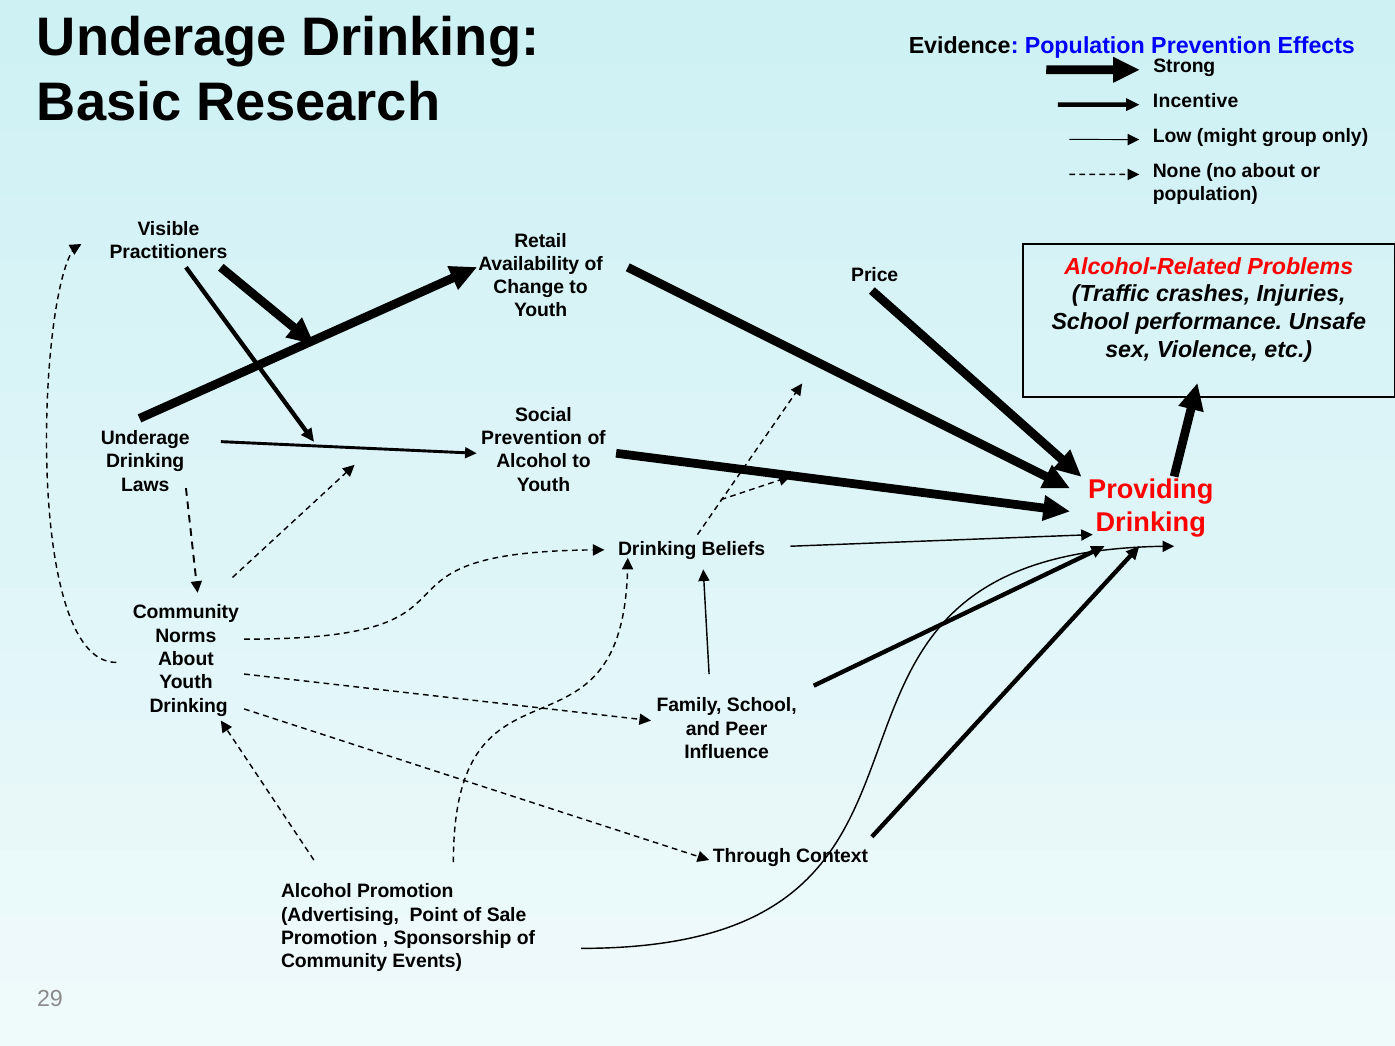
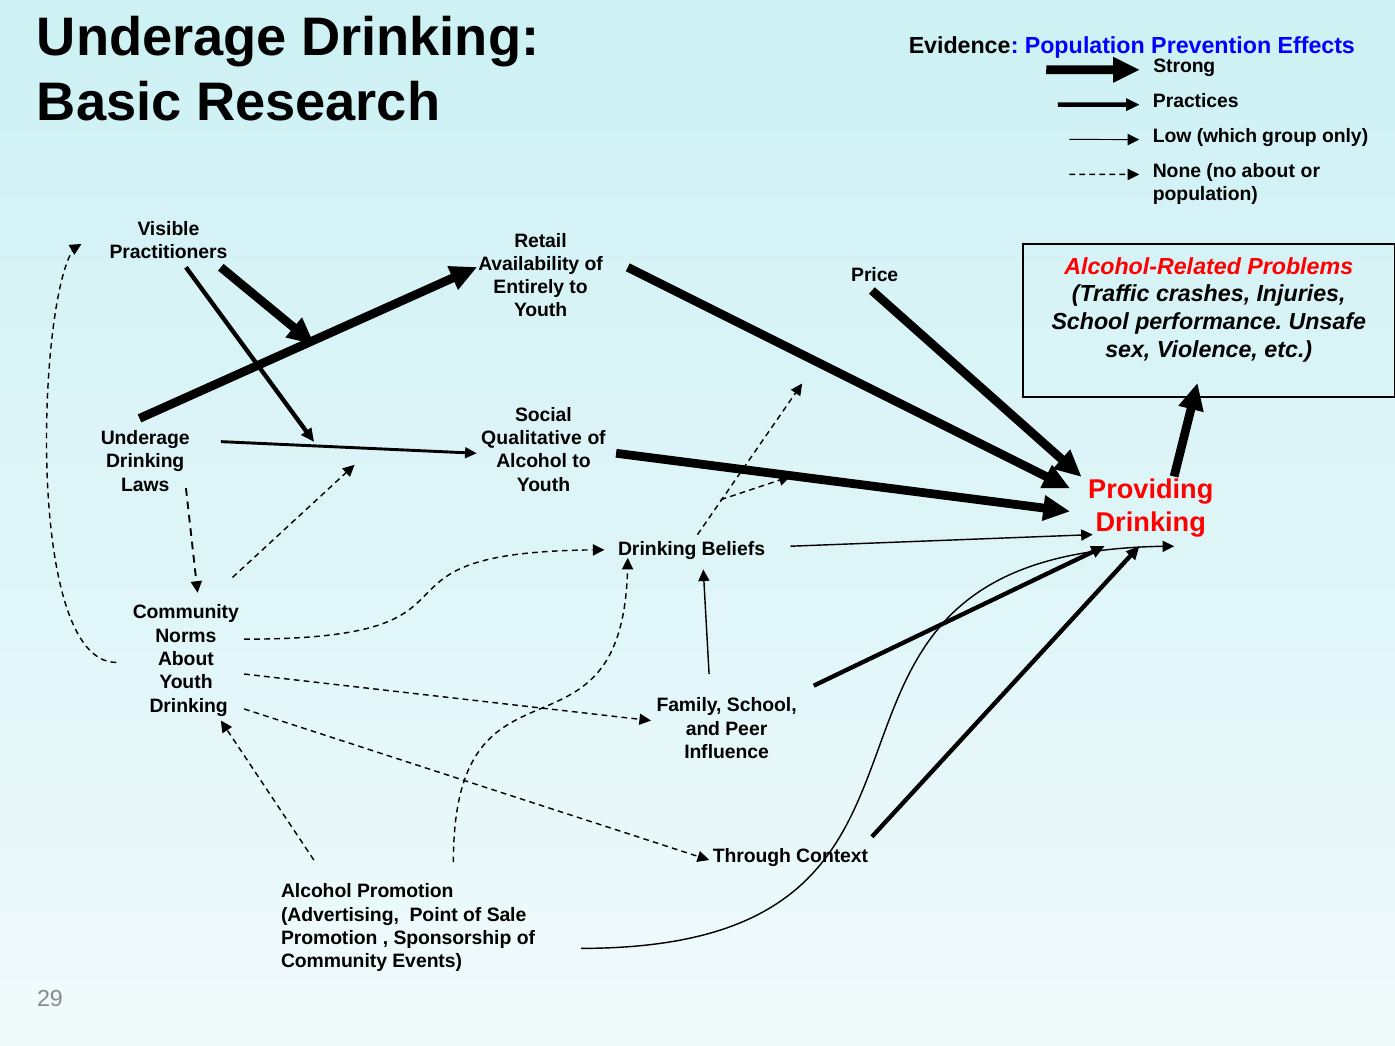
Incentive: Incentive -> Practices (1196, 101)
might: might -> which (1227, 136)
Change: Change -> Entirely (529, 287)
Prevention: Prevention -> Qualitative (532, 438)
